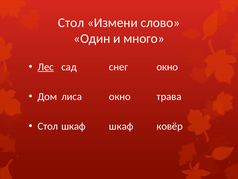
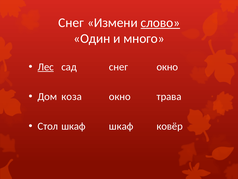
Стол: Стол -> Снег (71, 23)
слово underline: none -> present (160, 23)
лиса: лиса -> коза (72, 96)
